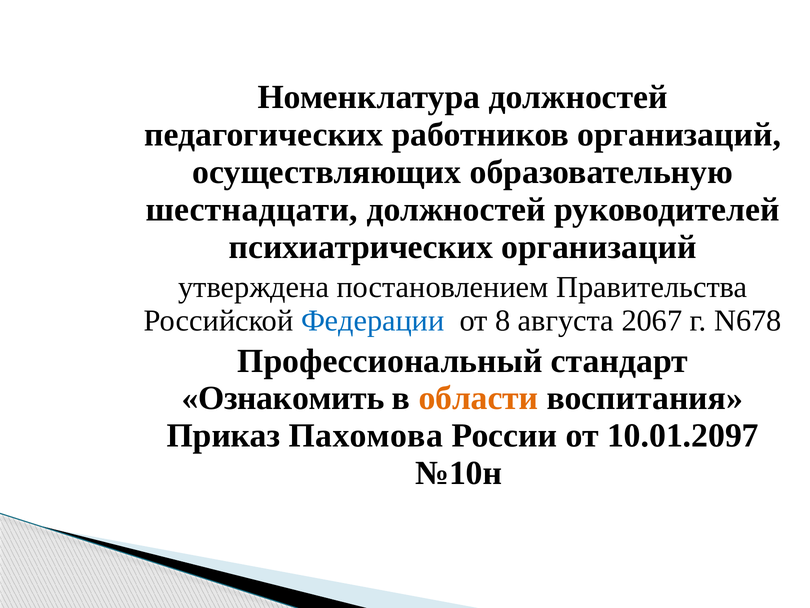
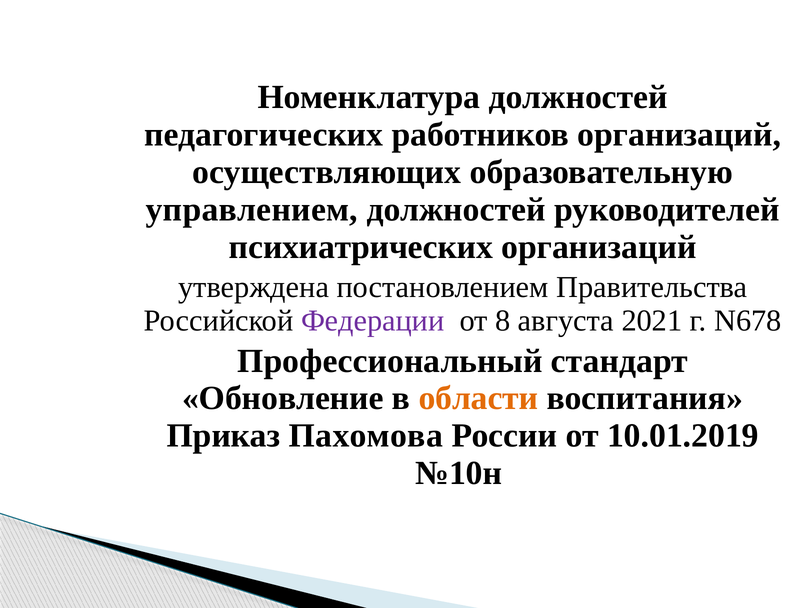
шестнадцати: шестнадцати -> управлением (252, 209)
Федерации colour: blue -> purple (373, 320)
2067: 2067 -> 2021 (652, 320)
Ознакомить: Ознакомить -> Обновление (283, 398)
10.01.2097: 10.01.2097 -> 10.01.2019 (683, 435)
